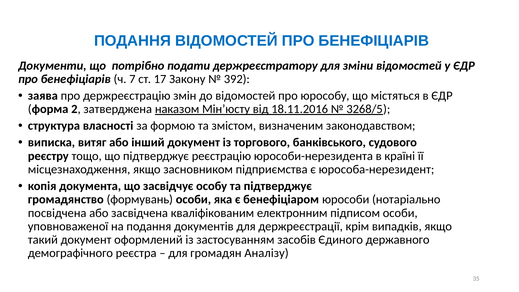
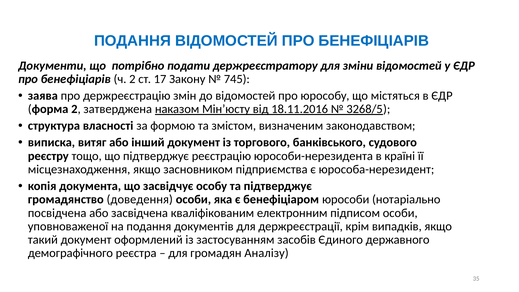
ч 7: 7 -> 2 (132, 79)
392: 392 -> 745 (237, 79)
формувань: формувань -> доведення (140, 199)
